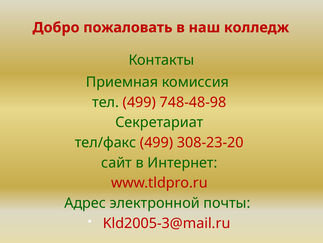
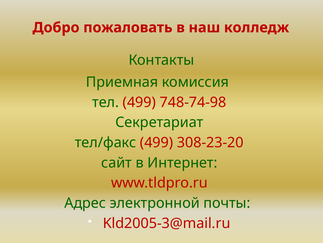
748-48-98: 748-48-98 -> 748-74-98 (193, 102)
